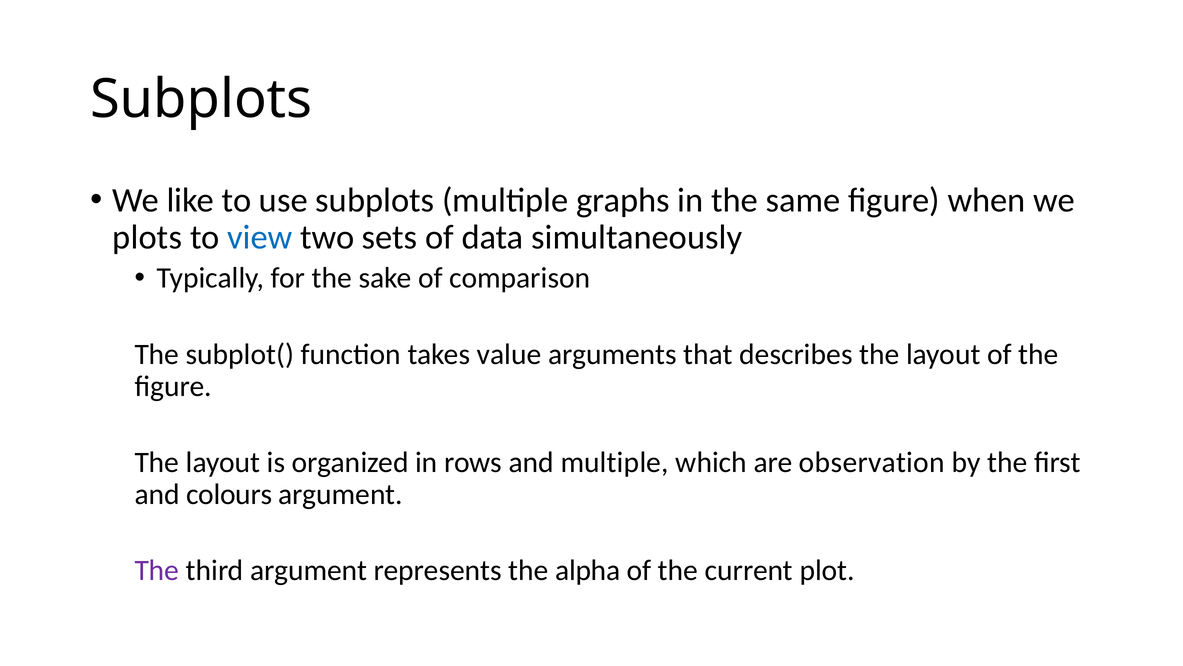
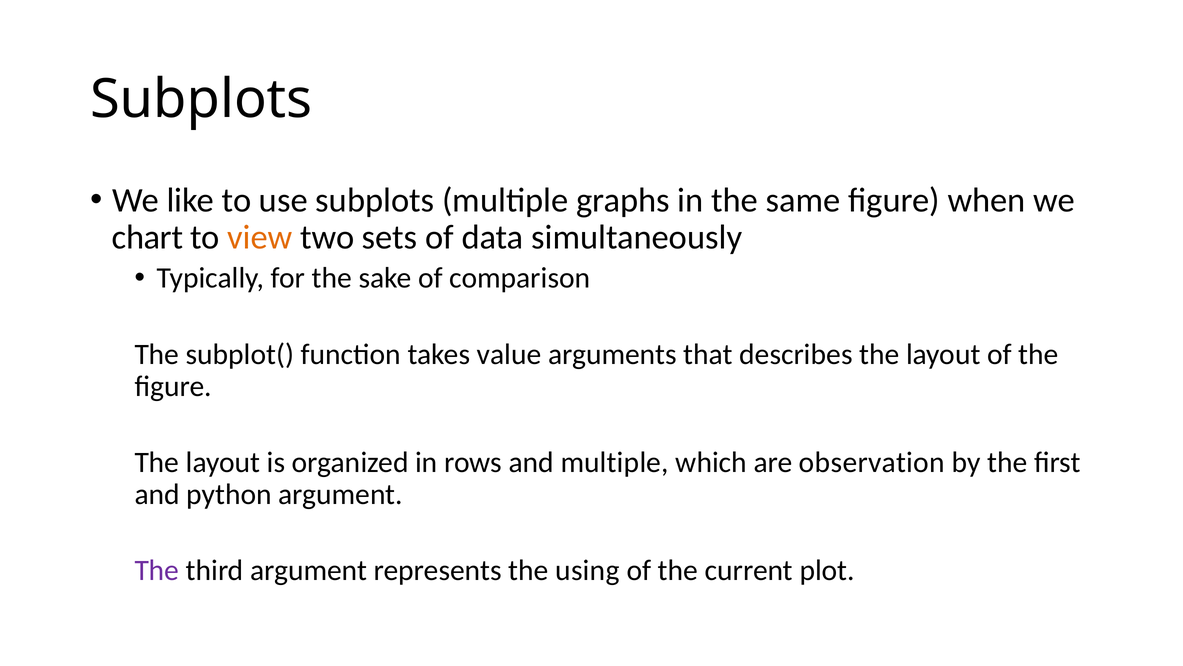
plots: plots -> chart (148, 237)
view colour: blue -> orange (260, 237)
colours: colours -> python (229, 494)
alpha: alpha -> using (587, 570)
